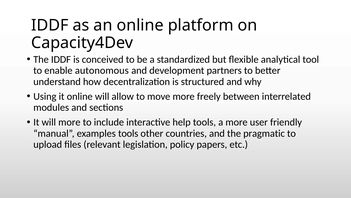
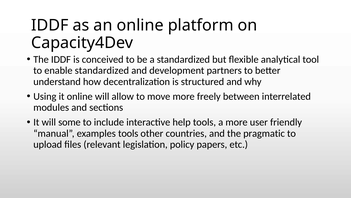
enable autonomous: autonomous -> standardized (102, 70)
will more: more -> some (69, 122)
